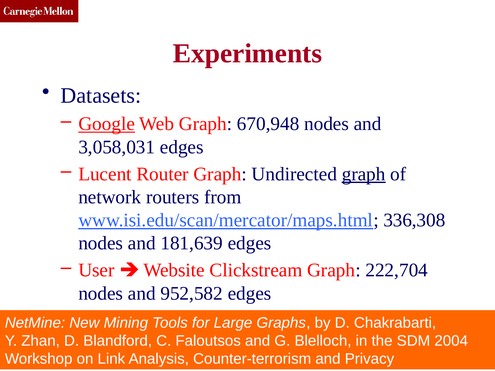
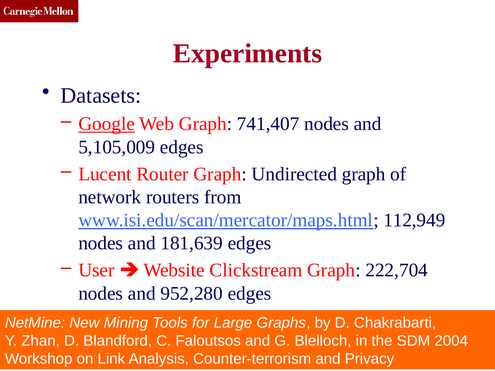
670,948: 670,948 -> 741,407 (268, 124)
3,058,031: 3,058,031 -> 5,105,009 (117, 147)
graph underline: present -> none (364, 174)
336,308: 336,308 -> 112,949 (414, 220)
952,582: 952,582 -> 952,280 (192, 294)
